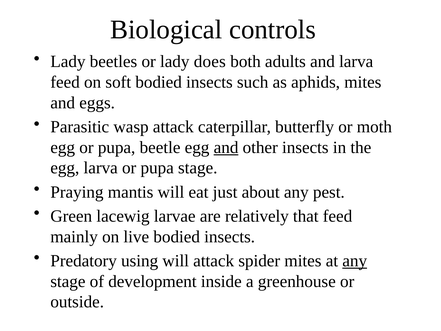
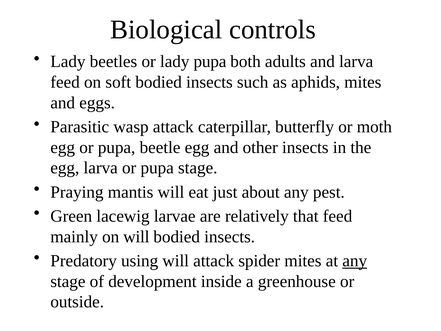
lady does: does -> pupa (210, 61)
and underline: present -> none (226, 147)
on live: live -> will (136, 237)
